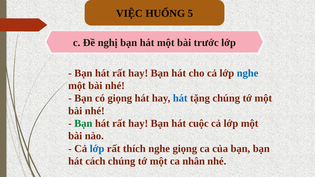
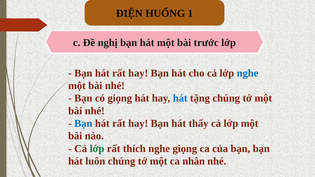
VIỆC: VIỆC -> ĐIỆN (129, 14)
5: 5 -> 1 (190, 14)
Bạn colour: green -> blue (83, 124)
cuộc: cuộc -> thấy (199, 124)
lớp colour: blue -> green (97, 149)
cách: cách -> luôn (95, 161)
